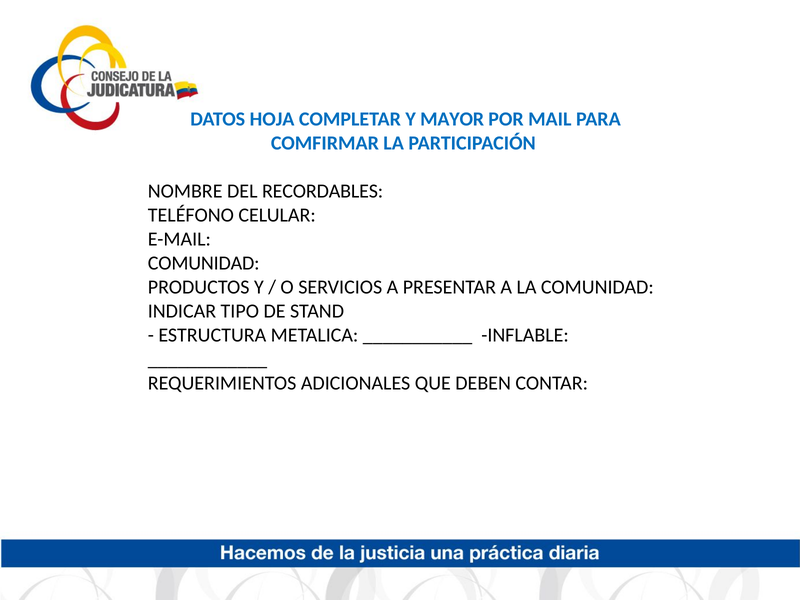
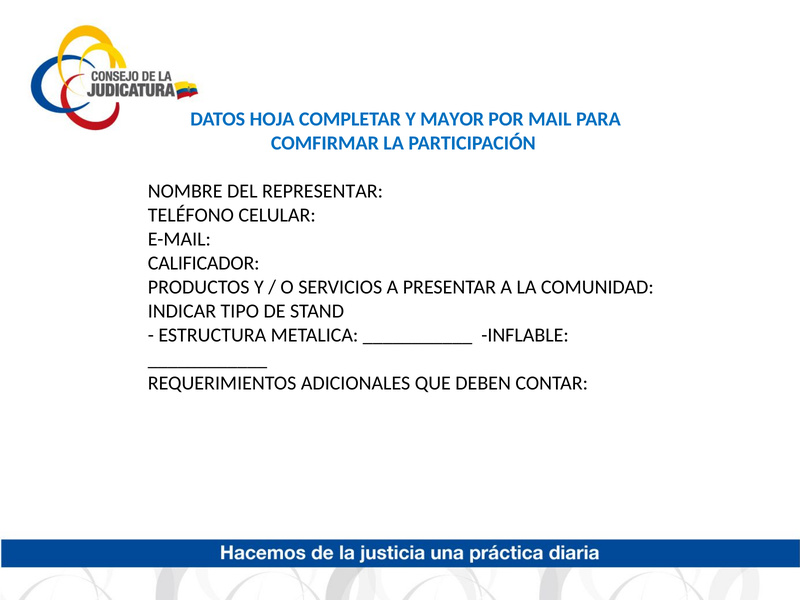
RECORDABLES: RECORDABLES -> REPRESENTAR (323, 191)
COMUNIDAD: COMUNIDAD -> CALIFICADOR (204, 263)
